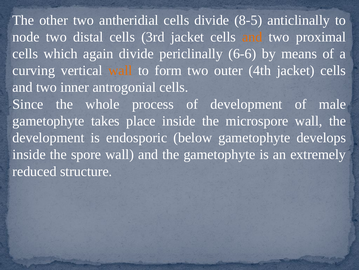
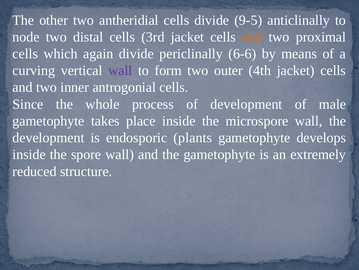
8-5: 8-5 -> 9-5 (248, 20)
wall colour: orange -> purple (120, 70)
below: below -> plants (193, 137)
